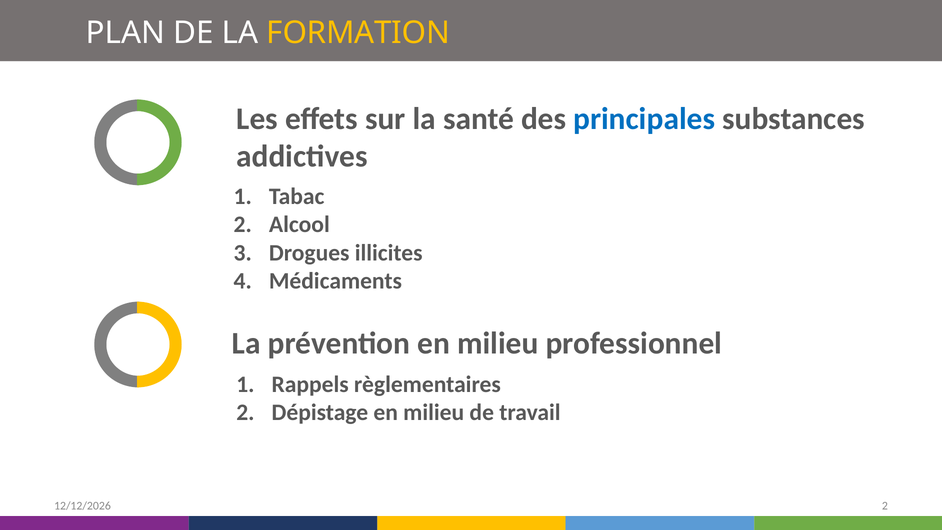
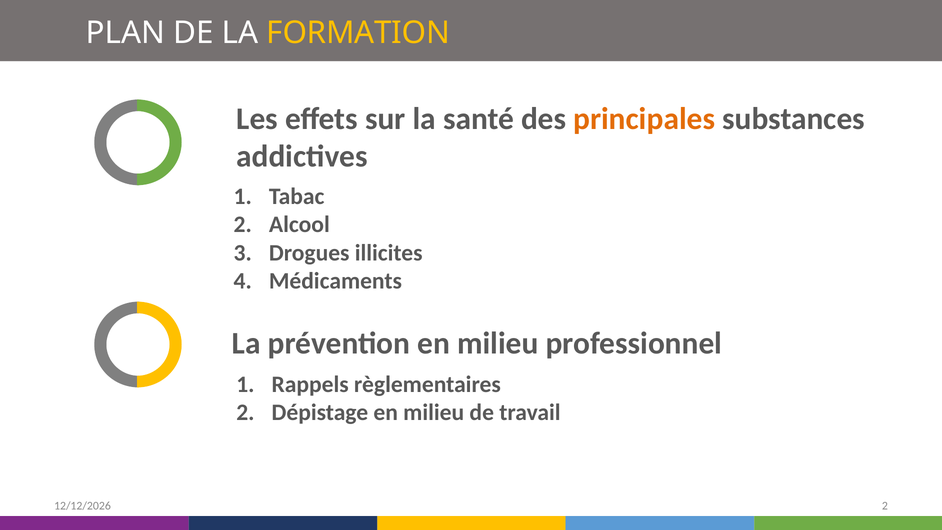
principales colour: blue -> orange (644, 119)
